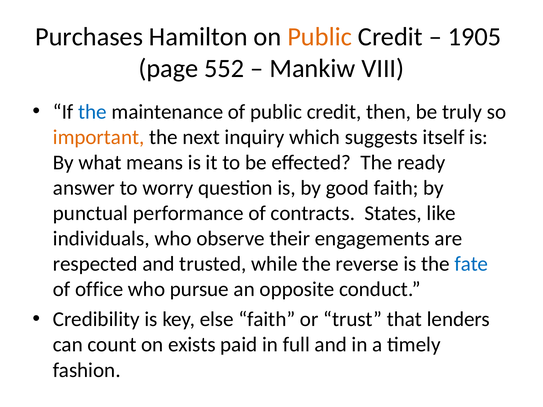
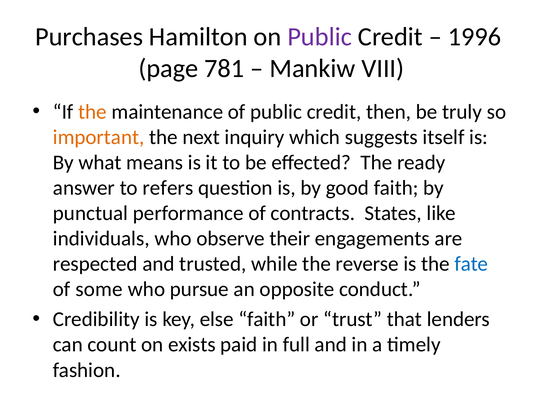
Public colour: orange -> purple (320, 37)
1905: 1905 -> 1996 (475, 37)
552: 552 -> 781 (224, 68)
the colour: blue -> orange (92, 112)
worry: worry -> refers (168, 188)
office: office -> some (99, 289)
